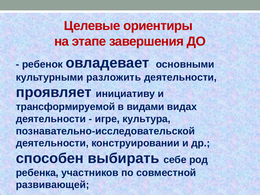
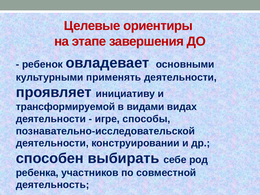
разложить: разложить -> применять (114, 77)
культура: культура -> способы (146, 119)
развивающей: развивающей -> деятельность (53, 185)
